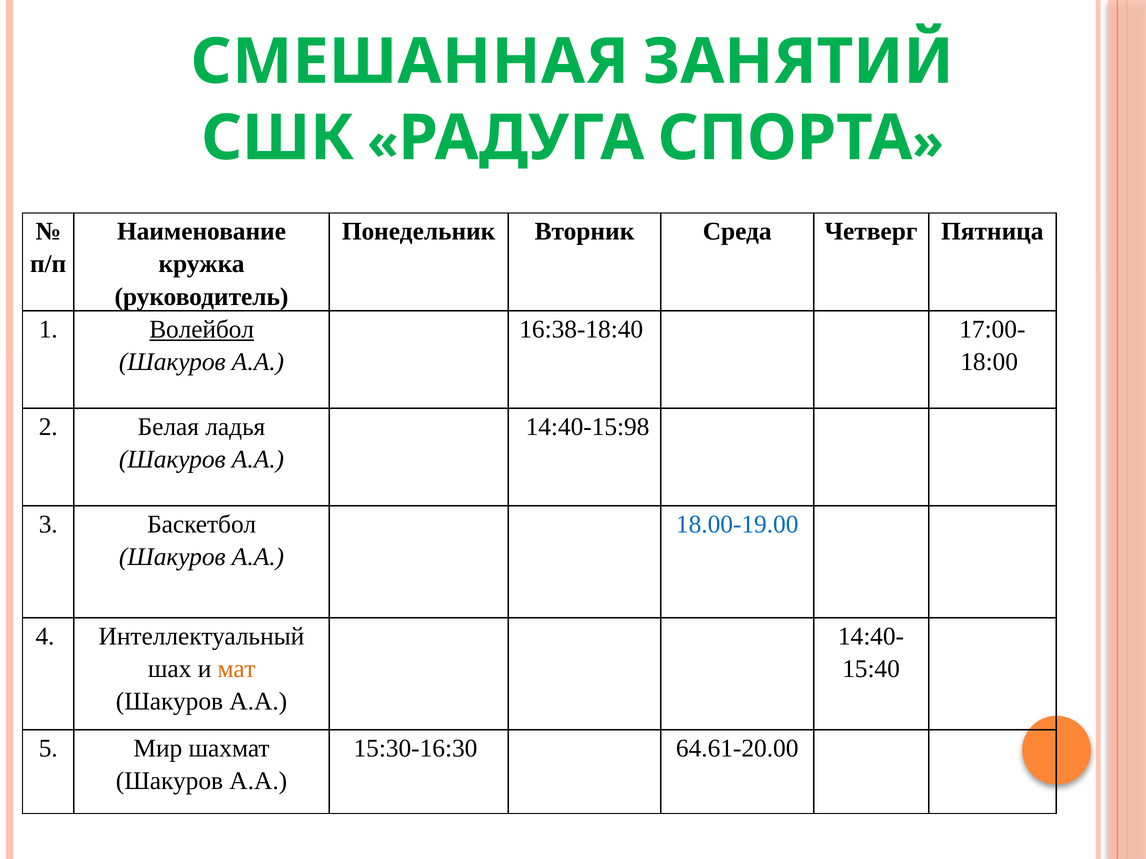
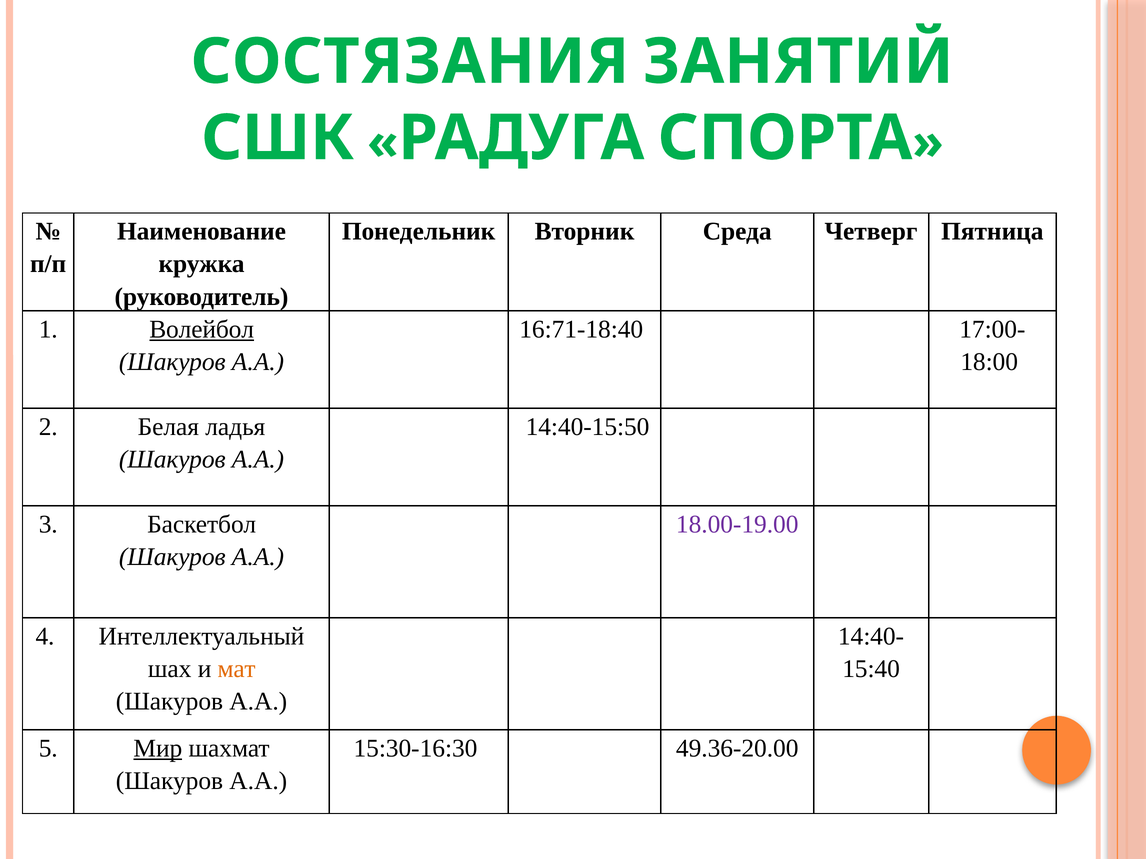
СМЕШАННАЯ: СМЕШАННАЯ -> СОСТЯЗАНИЯ (410, 62)
16:38-18:40: 16:38-18:40 -> 16:71-18:40 (581, 329)
14:40-15:98: 14:40-15:98 -> 14:40-15:50 (588, 427)
18.00-19.00 colour: blue -> purple (737, 525)
Мир underline: none -> present (158, 749)
64.61-20.00: 64.61-20.00 -> 49.36-20.00 (737, 749)
